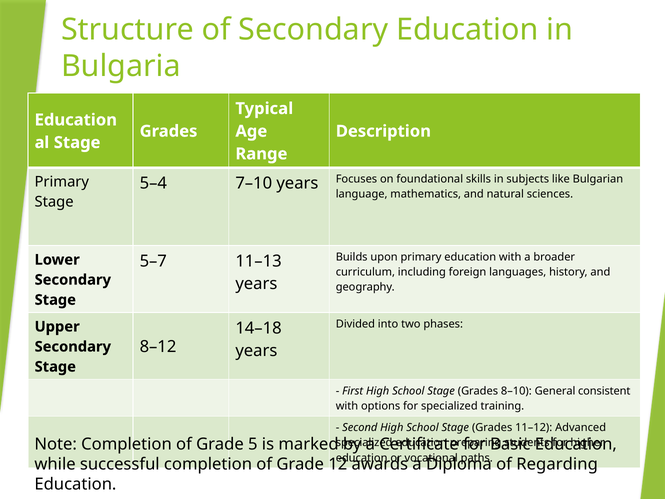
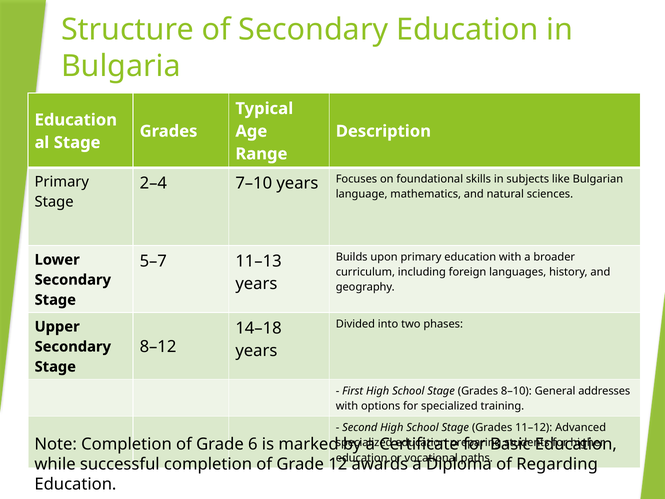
5–4: 5–4 -> 2–4 (153, 183)
consistent: consistent -> addresses (604, 391)
5: 5 -> 6 (253, 444)
